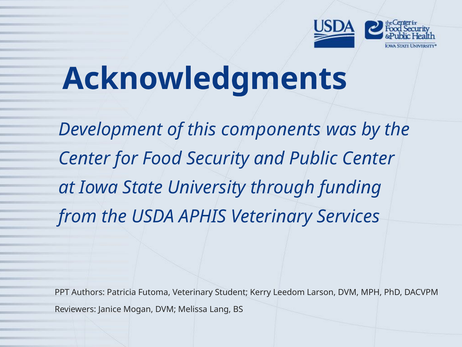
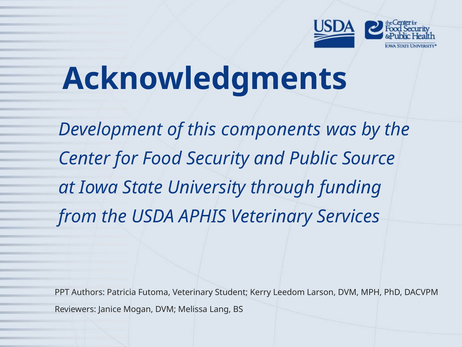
Public Center: Center -> Source (368, 158)
